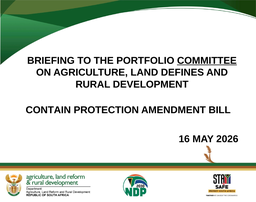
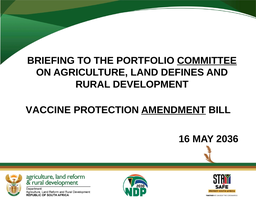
CONTAIN: CONTAIN -> VACCINE (48, 110)
AMENDMENT underline: none -> present (174, 110)
2026: 2026 -> 2036 (227, 139)
